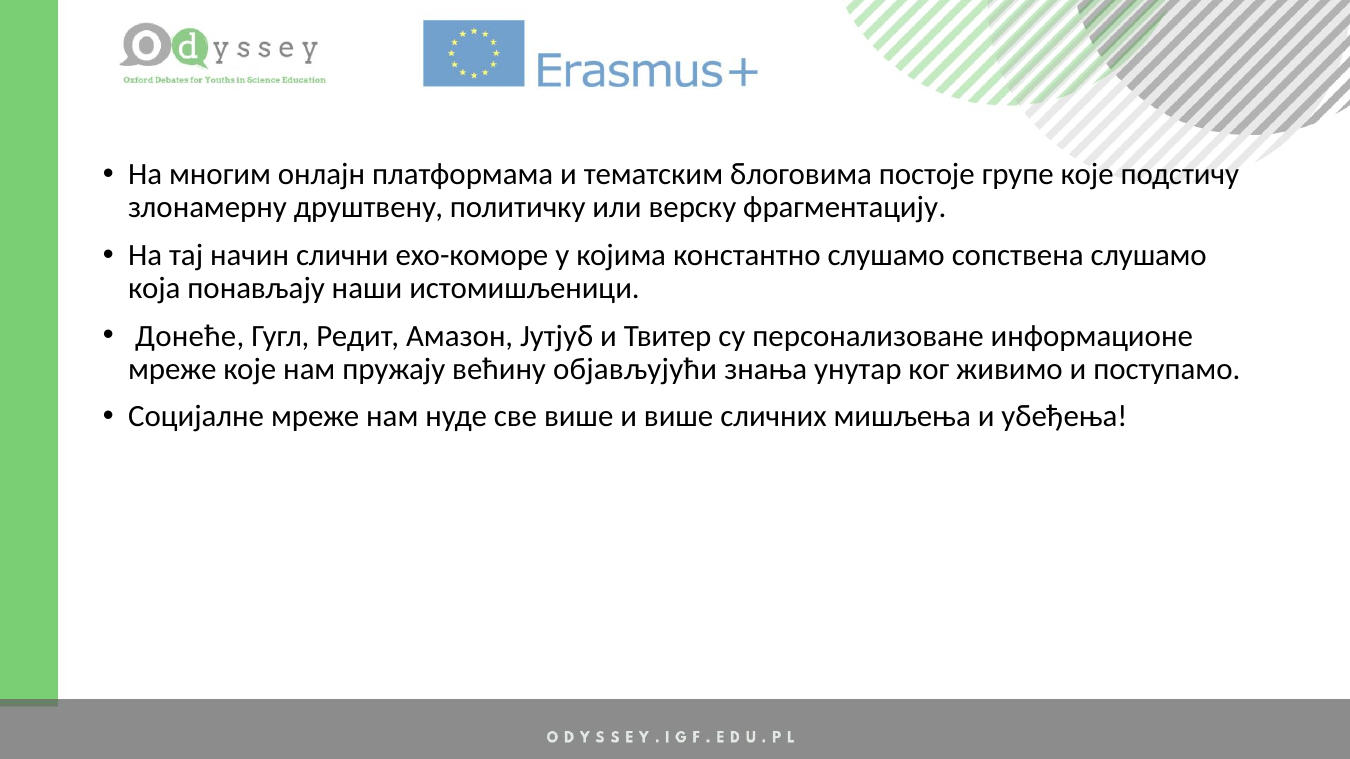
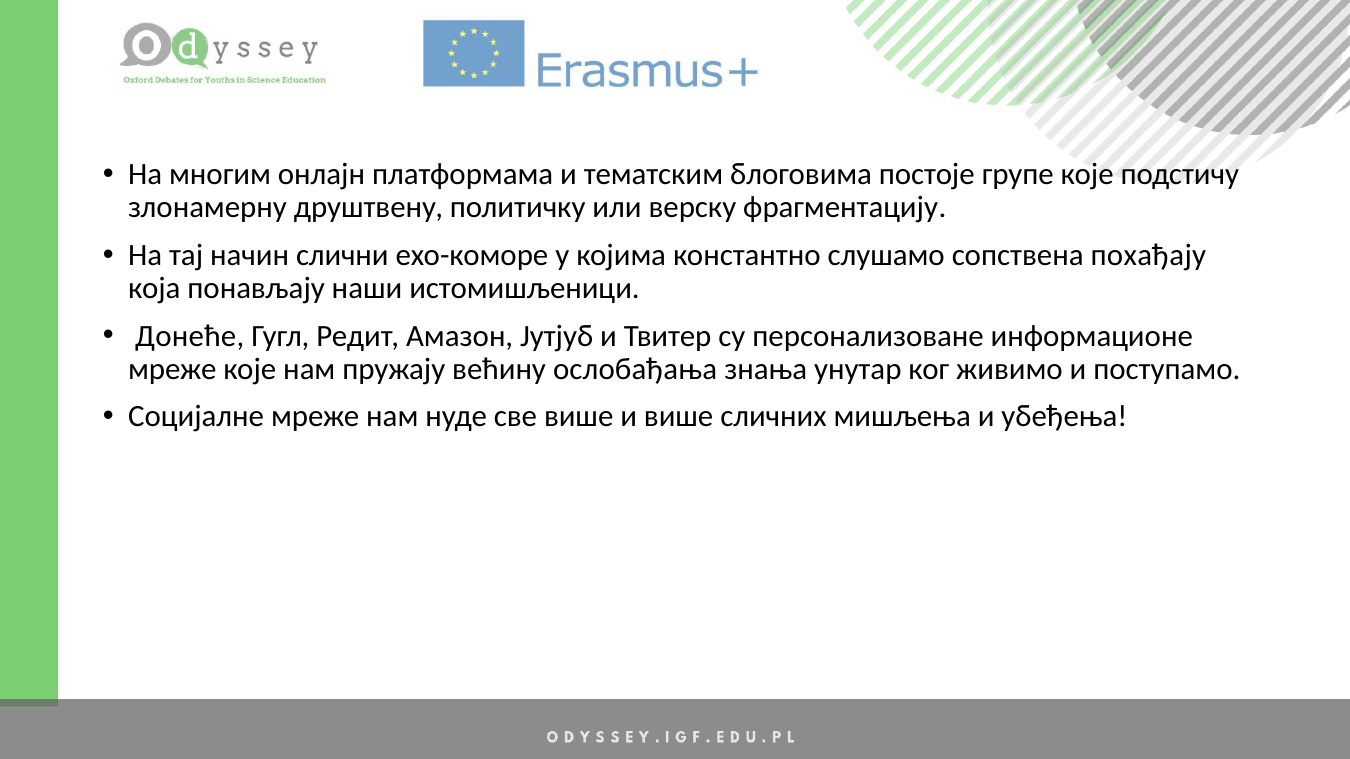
сопствена слушамо: слушамо -> похађају (1148, 255)
објављујући: објављујући -> ослобађања (635, 369)
